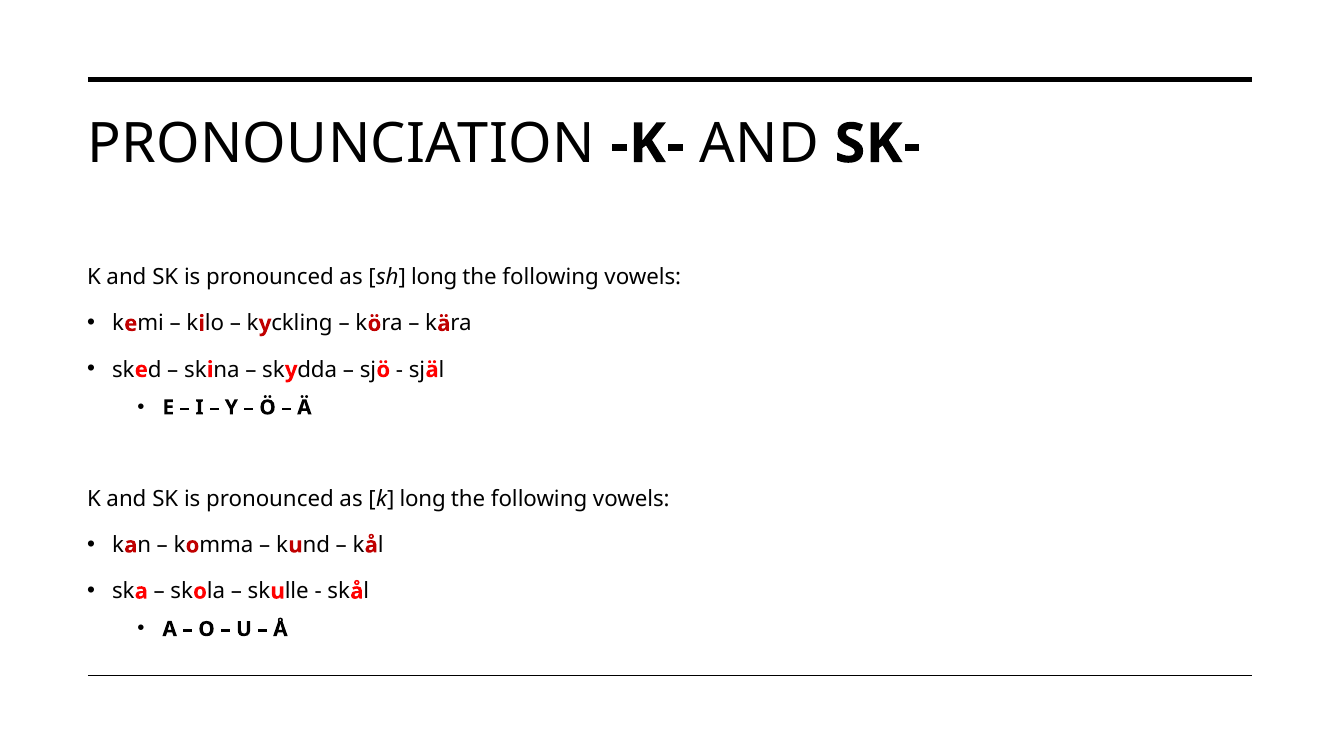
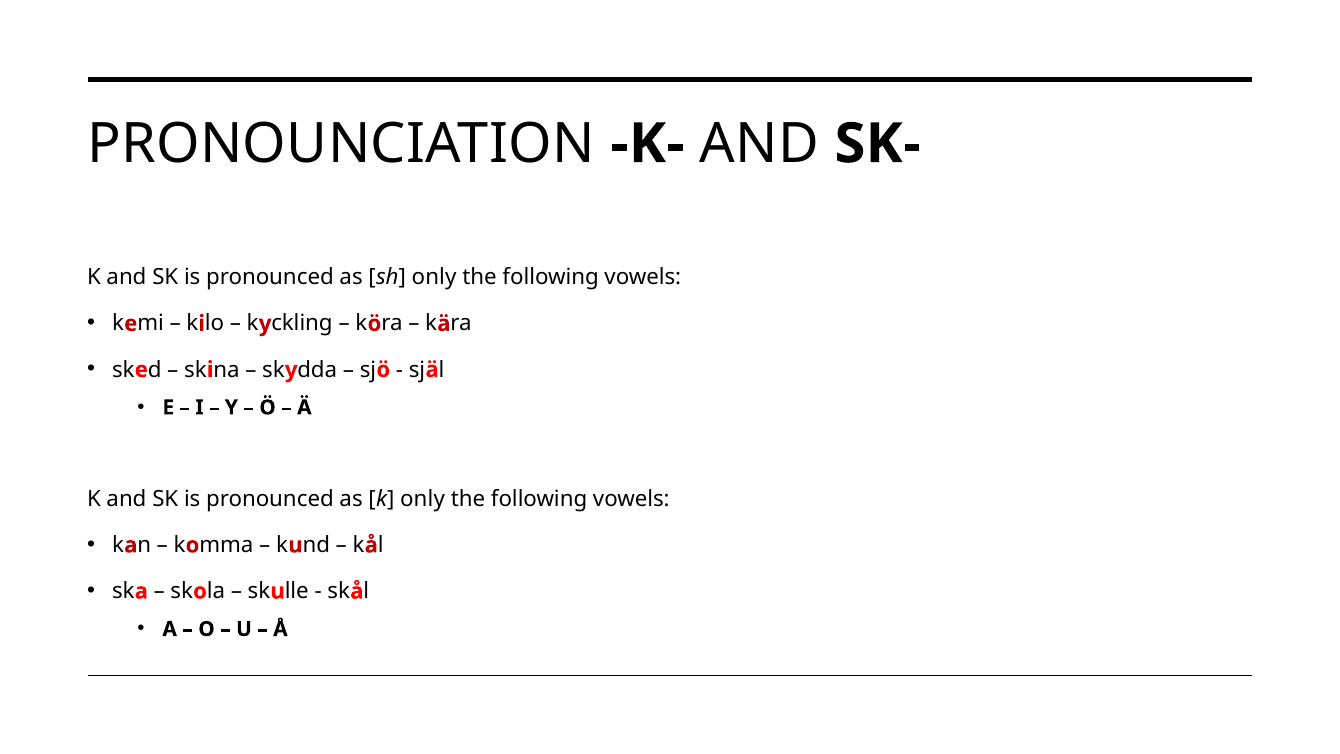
sh long: long -> only (434, 277)
k long: long -> only (423, 499)
